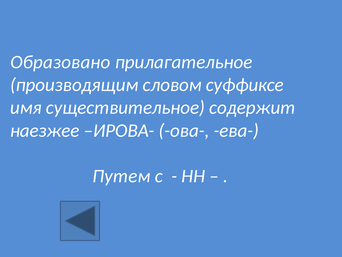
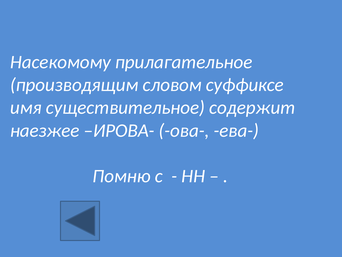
Образовано: Образовано -> Насекомому (60, 62)
Путем: Путем -> Помню (122, 176)
